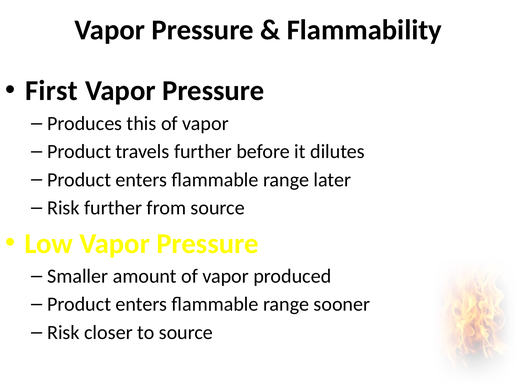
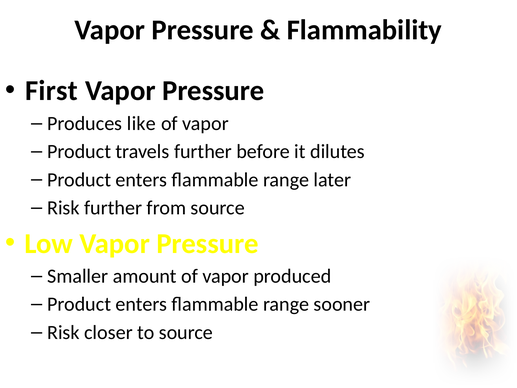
this: this -> like (141, 123)
